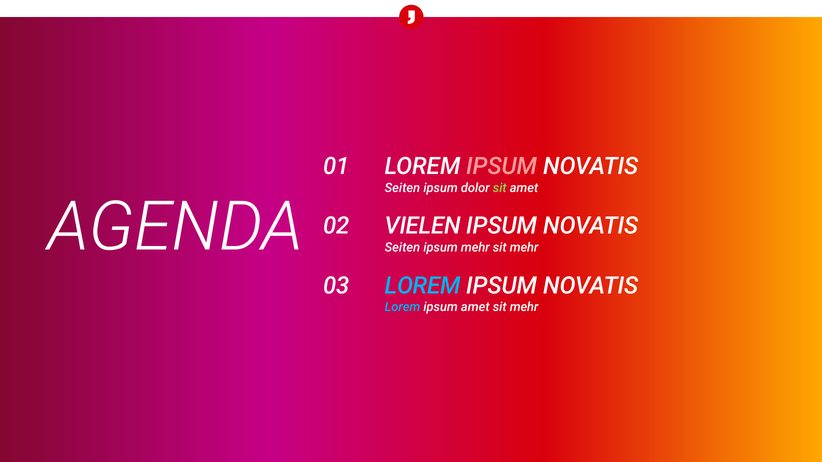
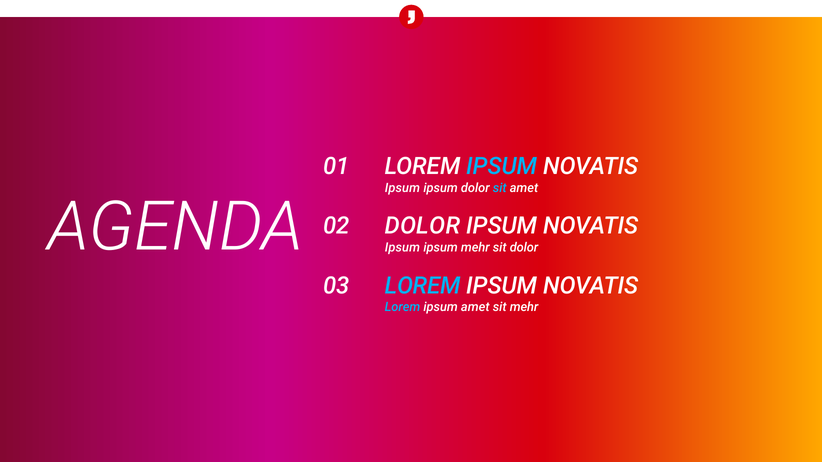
IPSUM colour: pink -> light blue (502, 167)
Seiten: Seiten -> Ipsum (402, 188)
sit colour: light green -> light blue (500, 188)
02 VIELEN: VIELEN -> DOLOR (422, 226)
Seiten: Seiten -> Ipsum (402, 248)
mehr: mehr -> dolor (524, 248)
